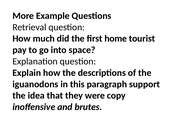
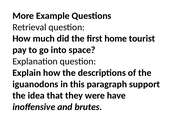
copy: copy -> have (116, 96)
